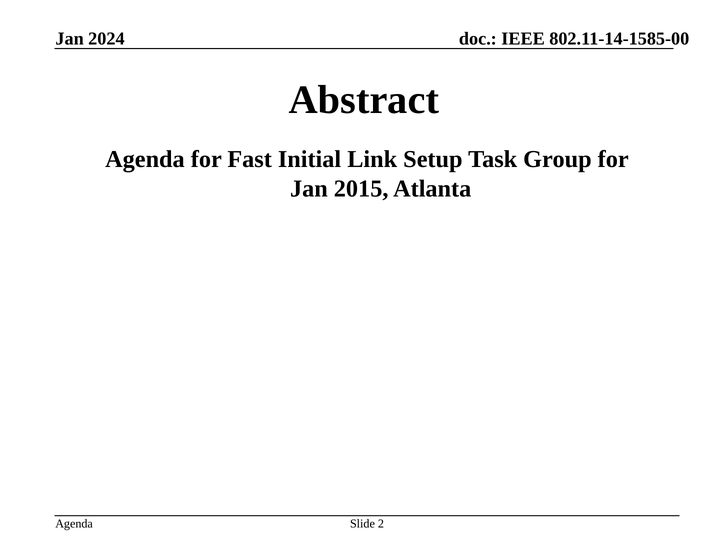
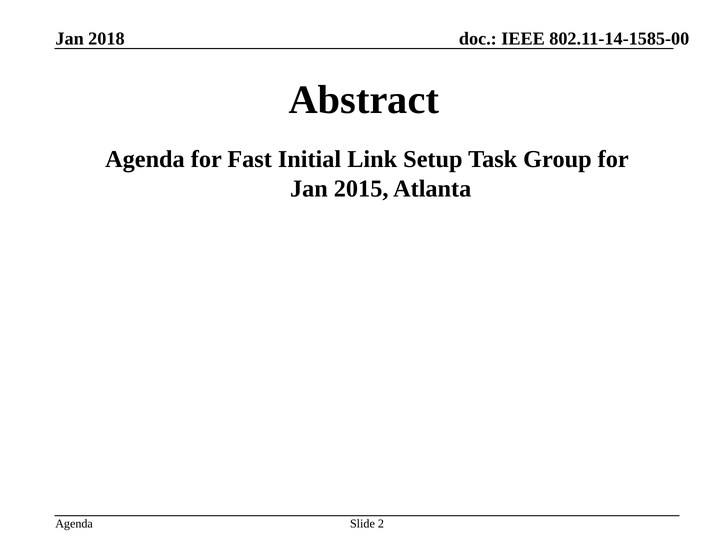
2024: 2024 -> 2018 (106, 39)
